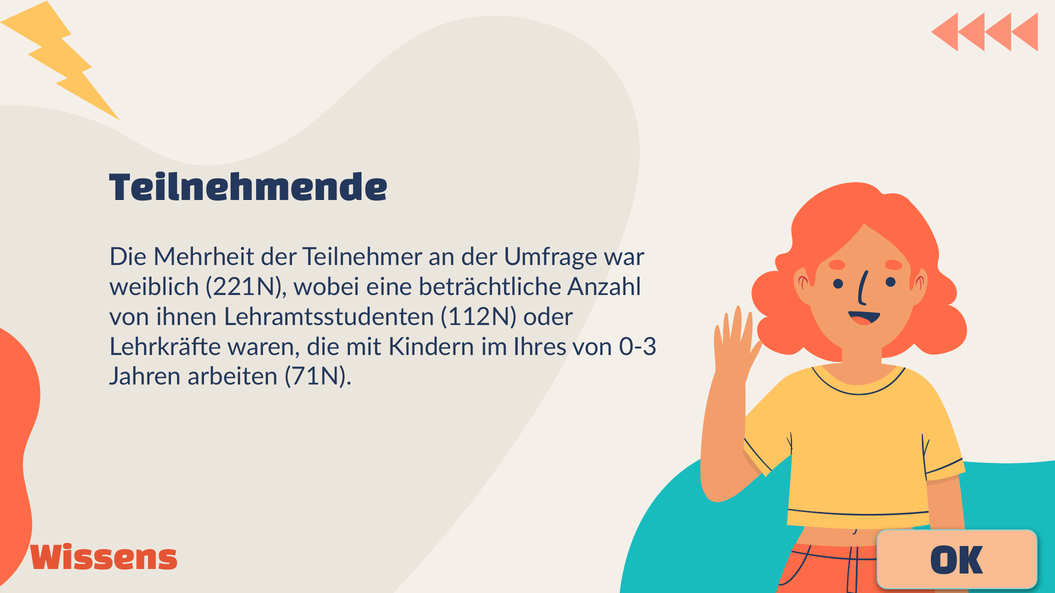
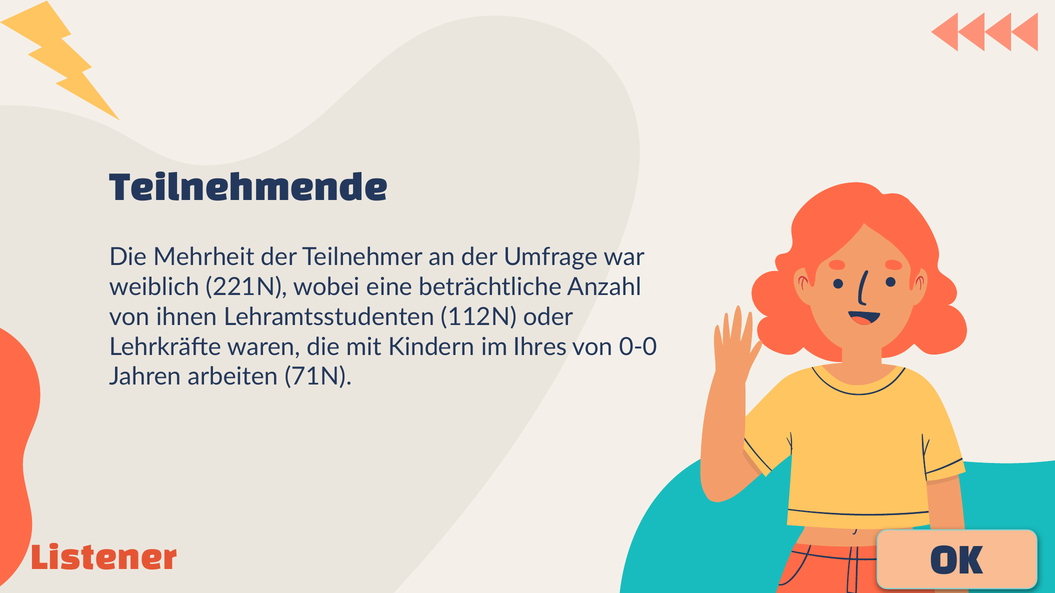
0-3: 0-3 -> 0-0 (638, 347)
Wissens: Wissens -> Listener (104, 559)
